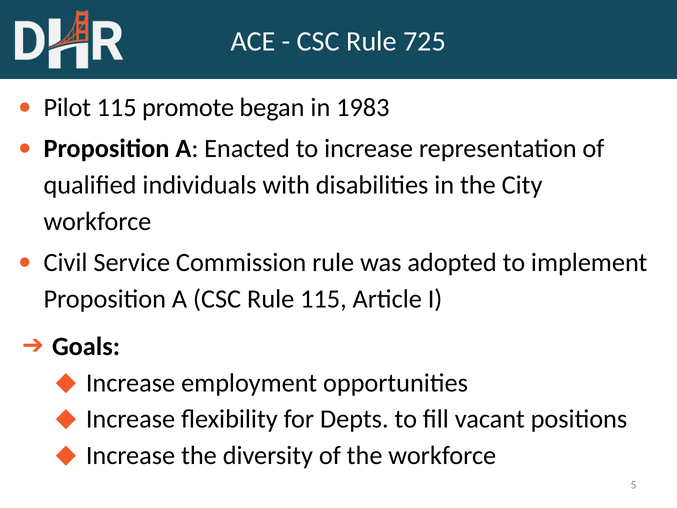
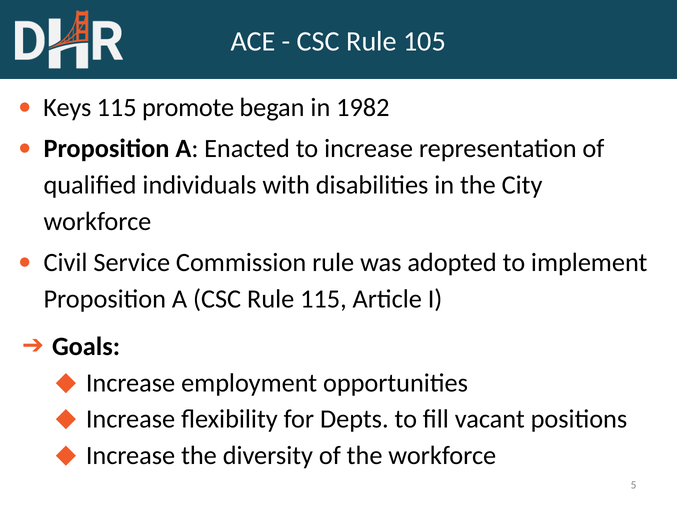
725: 725 -> 105 (425, 41)
Pilot: Pilot -> Keys (67, 108)
1983: 1983 -> 1982 (363, 108)
